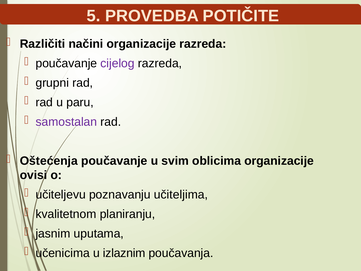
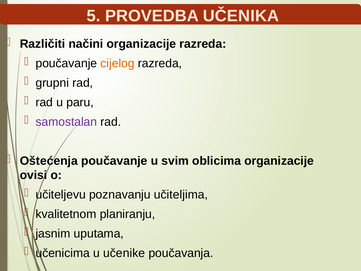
POTIČITE: POTIČITE -> UČENIKA (241, 16)
cijelog colour: purple -> orange (118, 63)
izlaznim: izlaznim -> učenike (124, 253)
